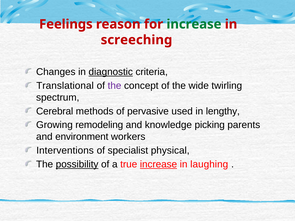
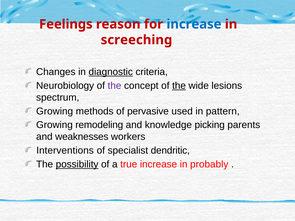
increase colour: green -> blue (194, 24)
Translational: Translational -> Neurobiology (65, 86)
the underline: none -> present (179, 86)
twirling: twirling -> lesions (227, 86)
Cerebral: Cerebral -> Growing (55, 111)
lengthy: lengthy -> pattern (223, 111)
environment: environment -> weaknesses (82, 137)
physical: physical -> dendritic (170, 151)
increase underline: present -> none (158, 164)
laughing: laughing -> probably (209, 164)
